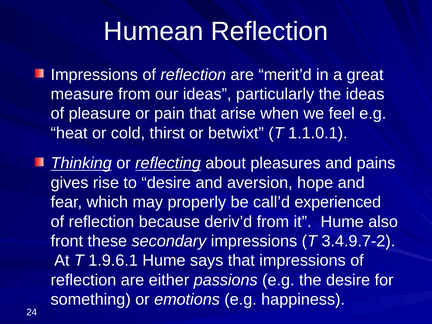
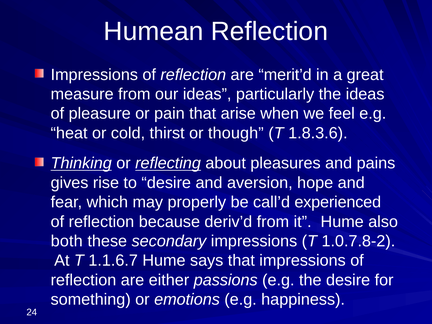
betwixt: betwixt -> though (236, 133)
1.1.0.1: 1.1.0.1 -> 1.8.3.6 (318, 133)
front: front -> both (67, 241)
3.4.9.7-2: 3.4.9.7-2 -> 1.0.7.8-2 (358, 241)
1.9.6.1: 1.9.6.1 -> 1.1.6.7 (113, 261)
